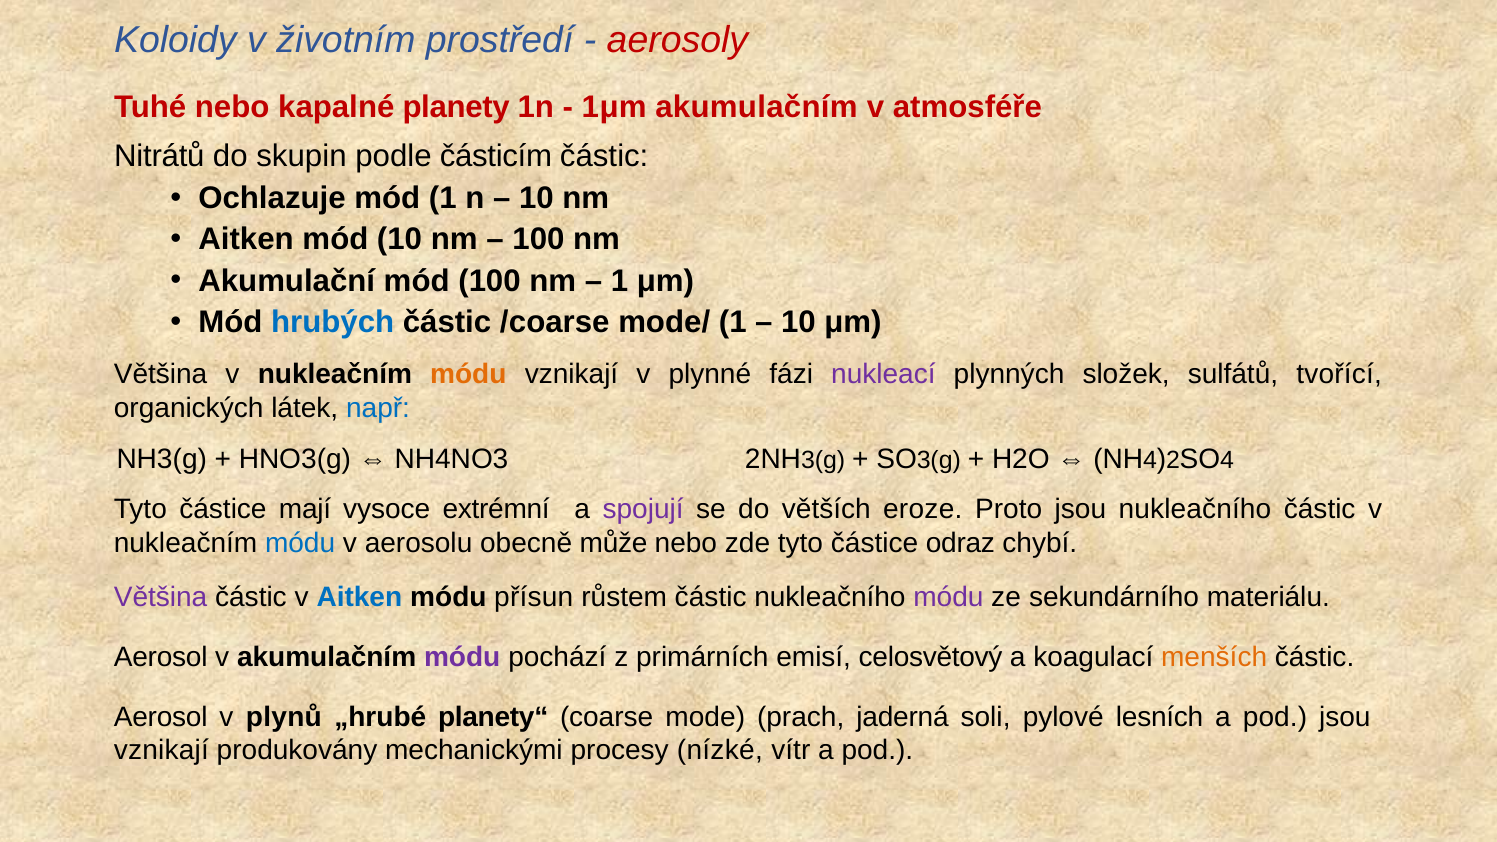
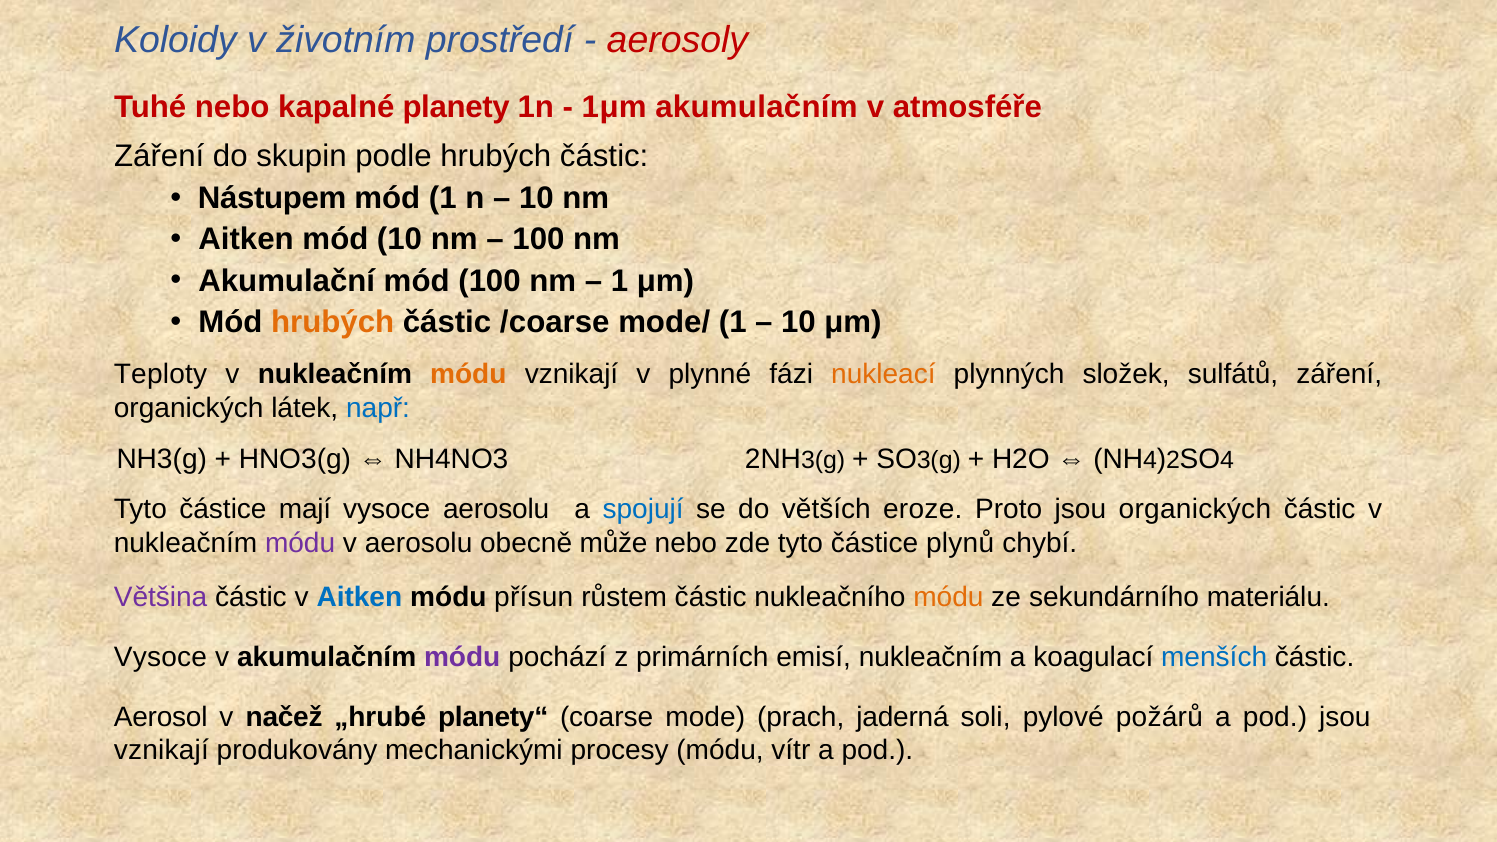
Nitrátů: Nitrátů -> Záření (159, 157)
podle částicím: částicím -> hrubých (496, 157)
Ochlazuje: Ochlazuje -> Nástupem (272, 198)
hrubých colour: blue -> orange (333, 322)
Většina: Většina -> Teploty (161, 375)
nukleací colour: purple -> orange (883, 375)
sulfátů tvořící: tvořící -> záření (1339, 375)
vysoce extrémní: extrémní -> aerosolu (496, 509)
spojují colour: purple -> blue (643, 509)
jsou nukleačního: nukleačního -> organických (1195, 509)
módu colour: blue -> purple (300, 543)
odraz: odraz -> plynů (960, 543)
módu colour: purple -> orange (948, 597)
Aerosol: Aerosol -> Vysoce (160, 657)
emisí celosvětový: celosvětový -> nukleačním (930, 657)
menších colour: orange -> blue (1214, 657)
plynů: plynů -> načež (284, 717)
lesních: lesních -> požárů (1159, 717)
procesy nízké: nízké -> módu (720, 751)
